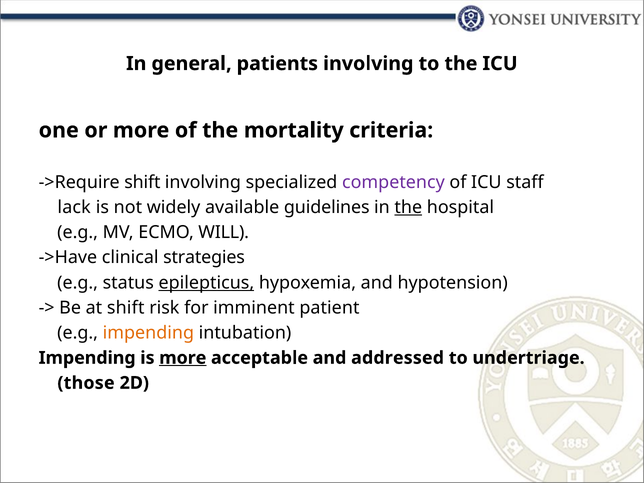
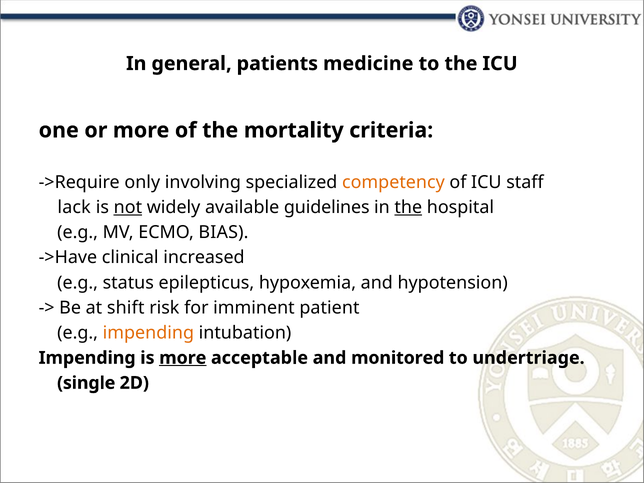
patients involving: involving -> medicine (368, 64)
->Require shift: shift -> only (142, 182)
competency colour: purple -> orange (393, 182)
not underline: none -> present (128, 207)
WILL: WILL -> BIAS (223, 232)
strategies: strategies -> increased (204, 258)
epilepticus underline: present -> none (206, 283)
addressed: addressed -> monitored (398, 358)
those: those -> single (86, 383)
